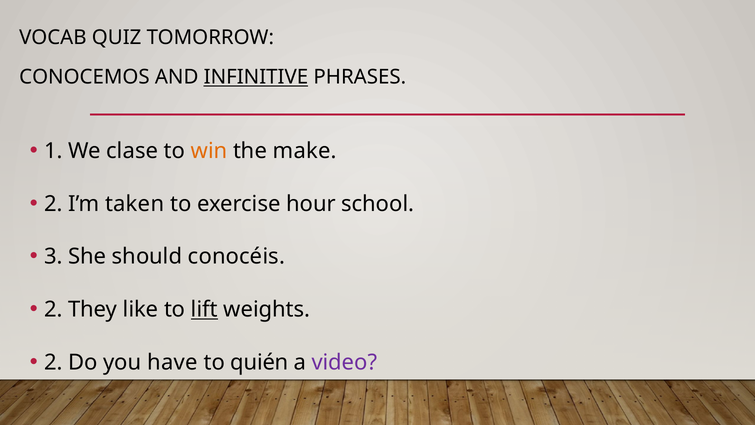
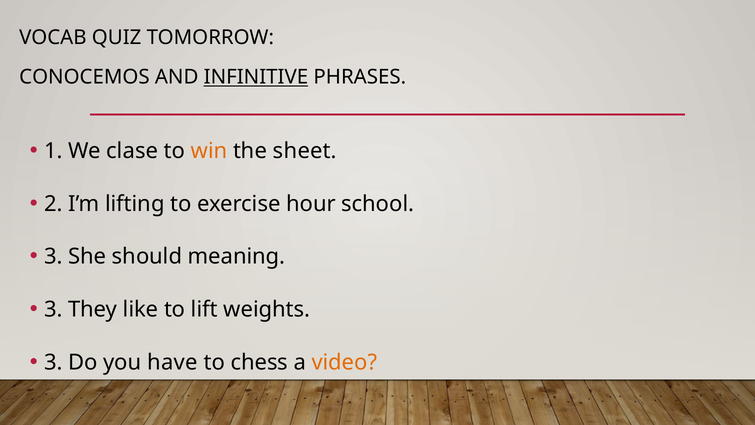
make: make -> sheet (305, 151)
taken: taken -> lifting (135, 204)
conocéis: conocéis -> meaning (237, 257)
2: 2 -> 3 (53, 309)
lift underline: present -> none (204, 309)
2: 2 -> 3 (53, 362)
quién: quién -> chess (259, 362)
video colour: purple -> orange (344, 362)
